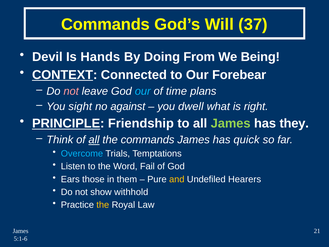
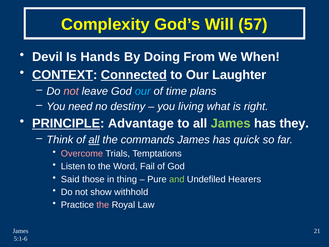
Commands: Commands -> Complexity (105, 24)
37: 37 -> 57 (253, 24)
Being: Being -> When (260, 57)
Connected underline: none -> present (134, 75)
Forebear: Forebear -> Laughter (239, 75)
sight: sight -> need (80, 106)
against: against -> destiny (128, 106)
dwell: dwell -> living (191, 106)
Friendship: Friendship -> Advantage (141, 123)
Overcome colour: light blue -> pink (82, 153)
Ears: Ears -> Said (70, 179)
them: them -> thing (127, 179)
and colour: yellow -> light green (177, 179)
the colour: yellow -> pink (103, 205)
